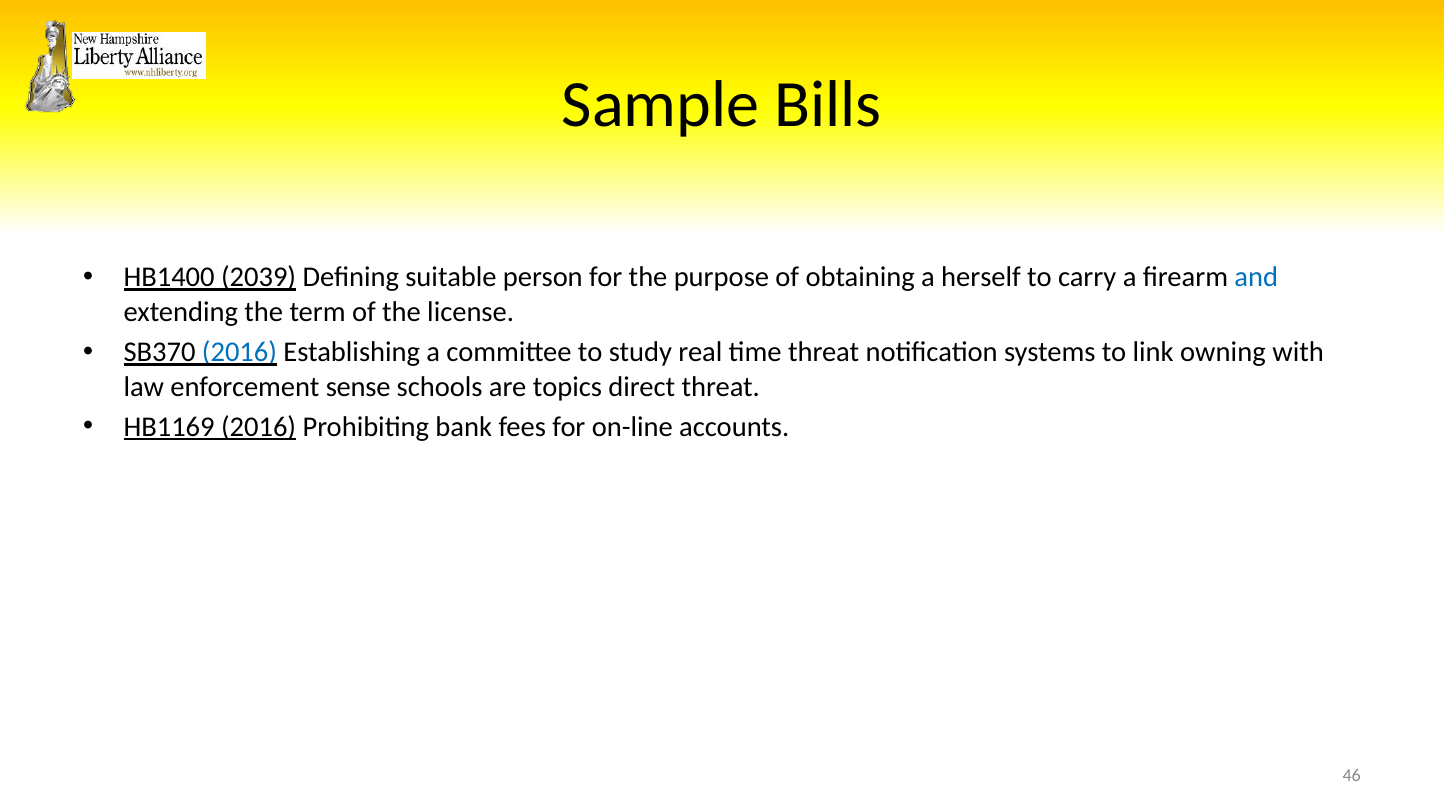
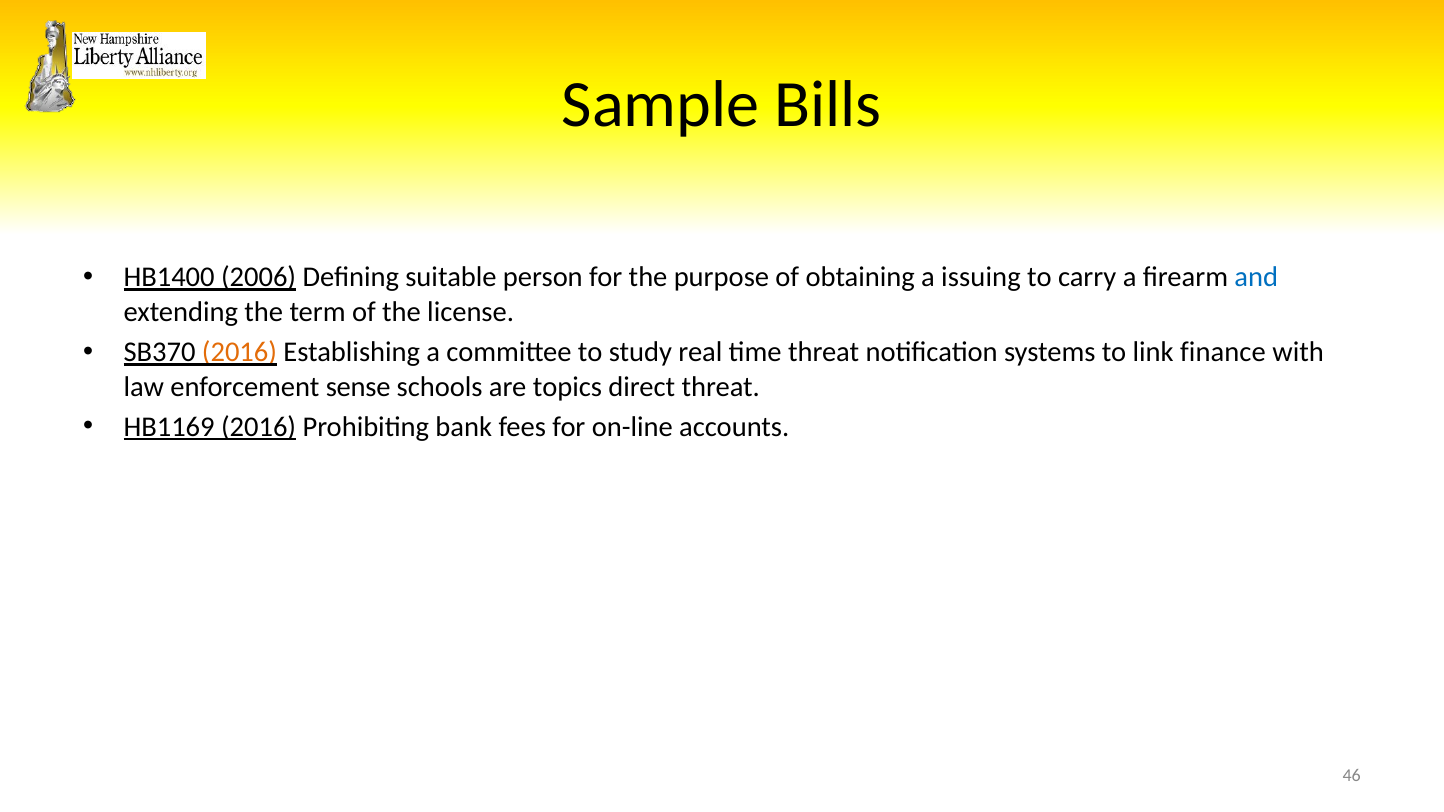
2039: 2039 -> 2006 (259, 278)
herself: herself -> issuing (981, 278)
2016 colour: blue -> orange (239, 352)
owning: owning -> finance (1223, 352)
